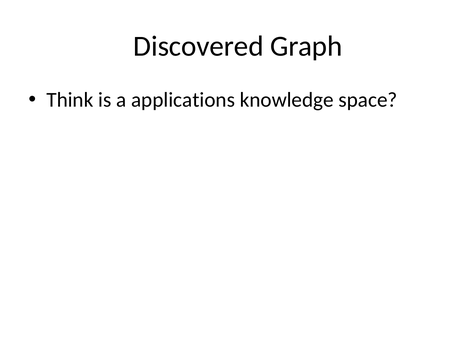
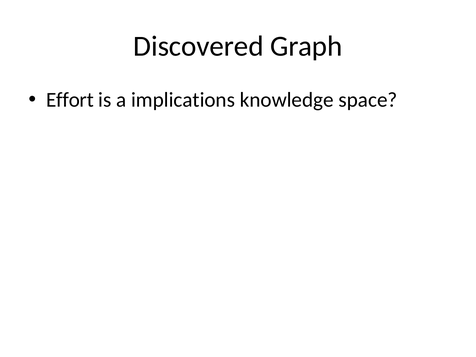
Think: Think -> Effort (70, 100)
applications: applications -> implications (183, 100)
